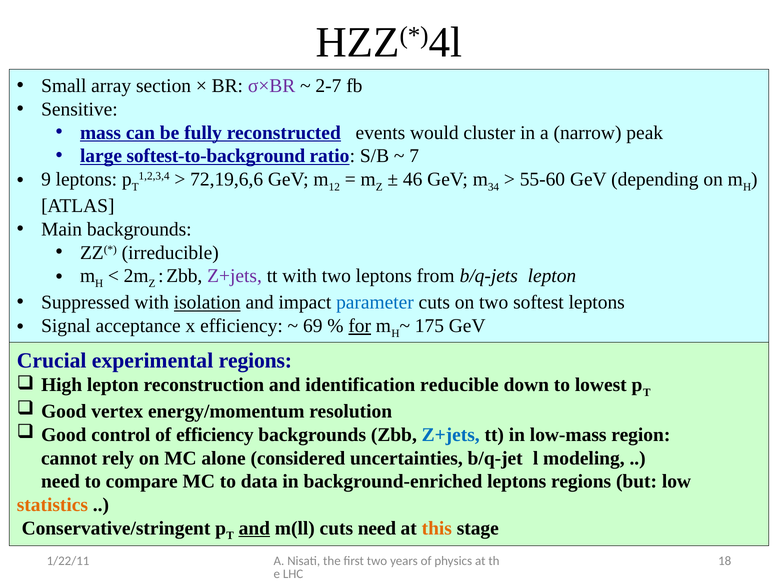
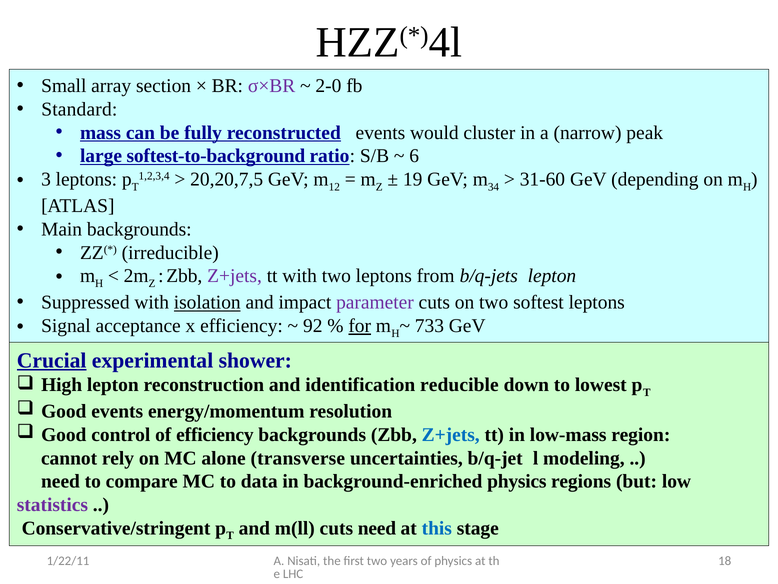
2-7: 2-7 -> 2-0 (328, 86)
Sensitive: Sensitive -> Standard (79, 109)
7: 7 -> 6 (414, 156)
9: 9 -> 3 (46, 179)
72,19,6,6: 72,19,6,6 -> 20,20,7,5 (227, 179)
46: 46 -> 19 (413, 179)
55-60: 55-60 -> 31-60 (542, 179)
parameter colour: blue -> purple (375, 302)
69: 69 -> 92 (313, 326)
175: 175 -> 733 (429, 326)
Crucial underline: none -> present (52, 360)
experimental regions: regions -> shower (255, 360)
Good vertex: vertex -> events (117, 411)
considered: considered -> transverse (298, 458)
background-enriched leptons: leptons -> physics (517, 481)
statistics colour: orange -> purple (52, 504)
and underline: present -> none (254, 528)
this colour: orange -> blue (437, 528)
